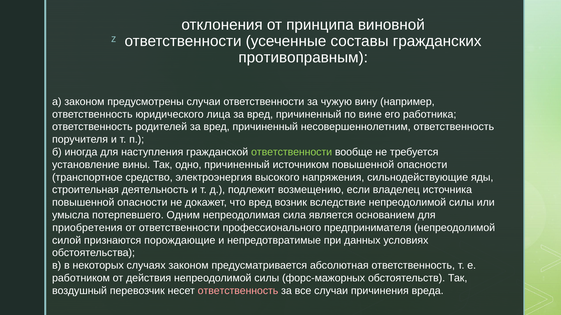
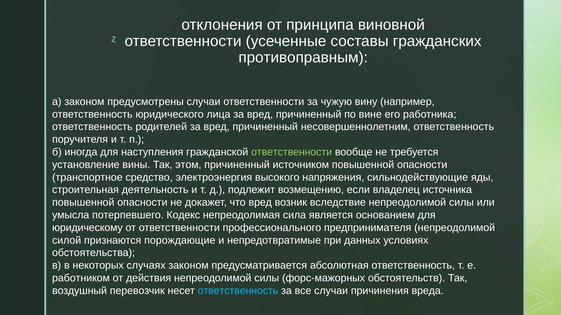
одно: одно -> этом (188, 165)
Одним: Одним -> Кодекс (183, 215)
приобретения: приобретения -> юридическому (87, 228)
ответственность colour: pink -> light blue (238, 291)
